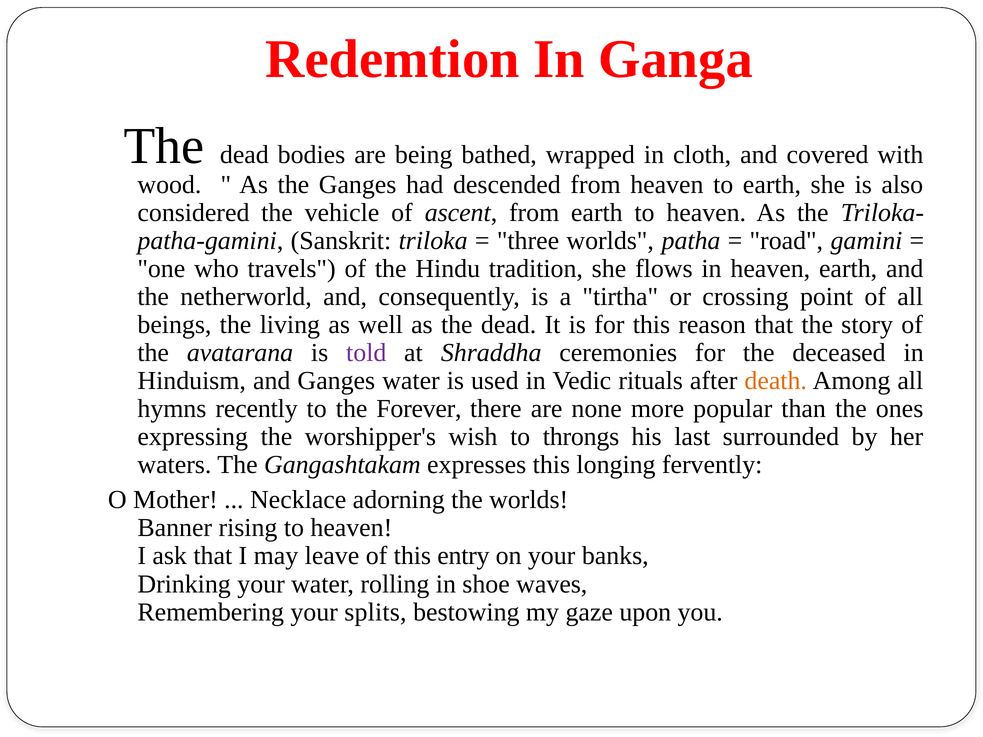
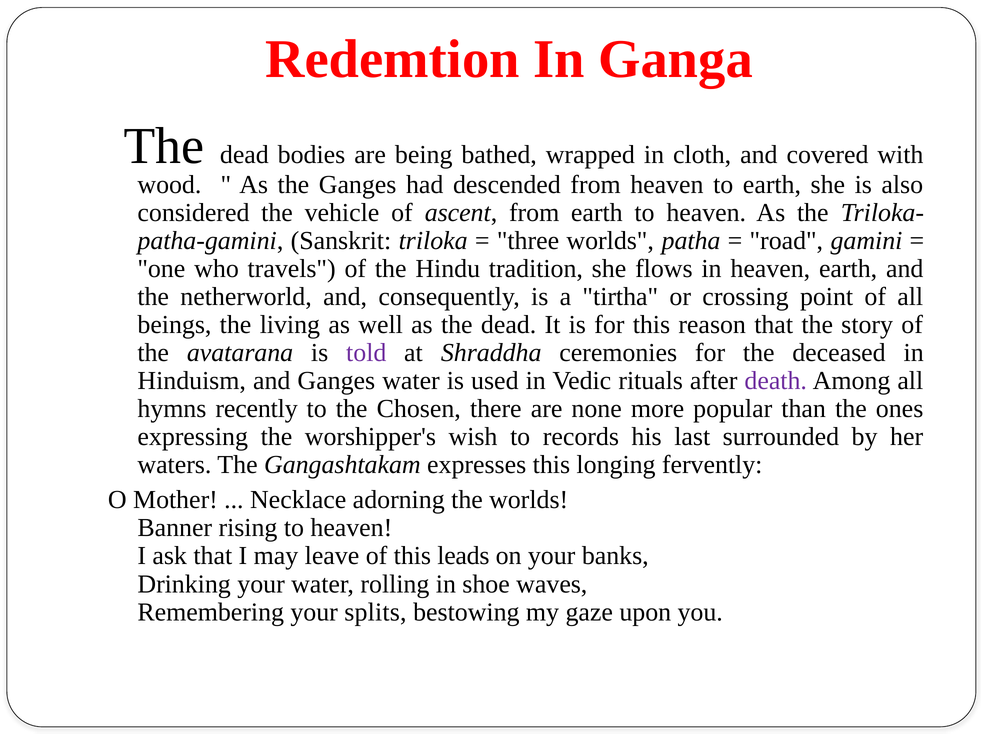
death colour: orange -> purple (776, 381)
Forever: Forever -> Chosen (419, 409)
throngs: throngs -> records (581, 437)
entry: entry -> leads (463, 556)
